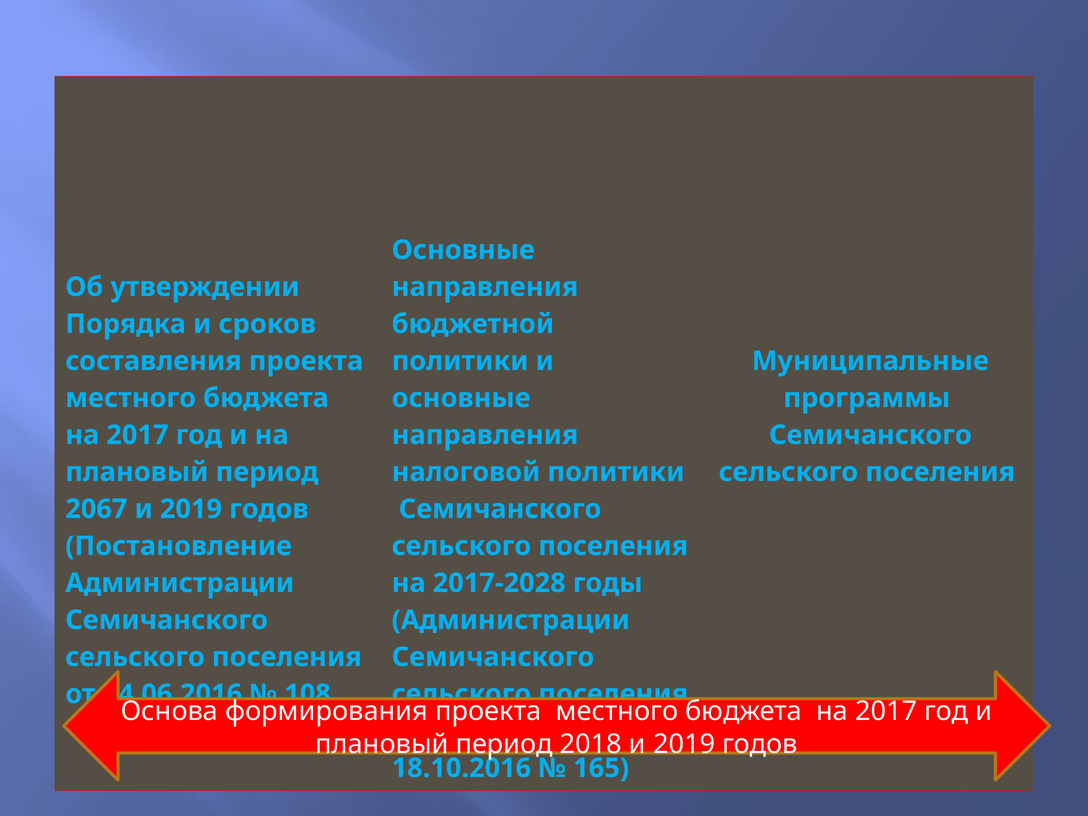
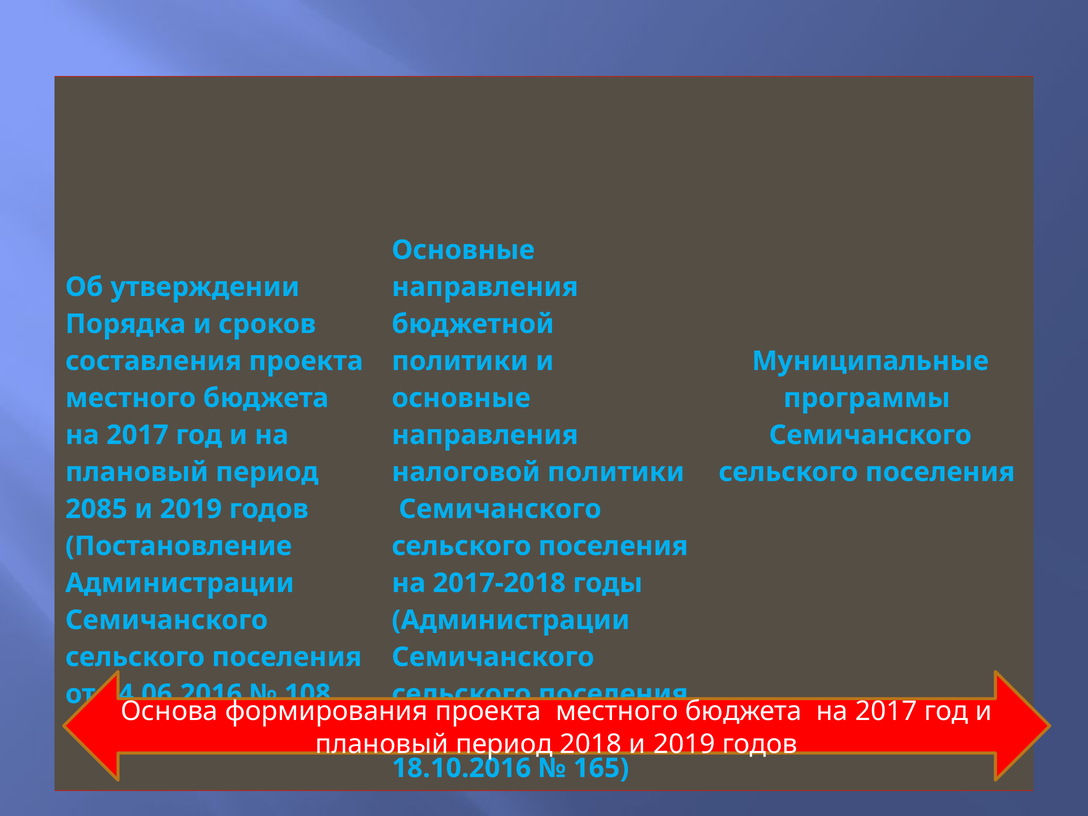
2067: 2067 -> 2085 (96, 509)
2017-2028: 2017-2028 -> 2017-2018 (499, 583)
